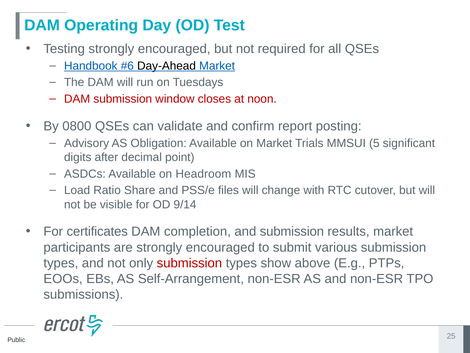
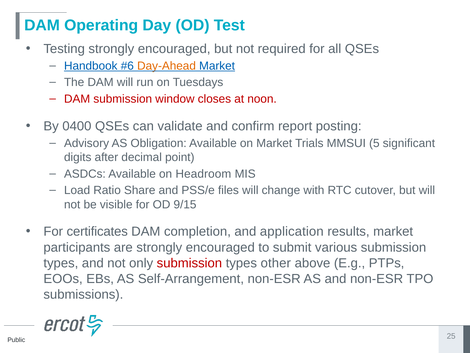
Day-Ahead colour: black -> orange (167, 66)
0800: 0800 -> 0400 (77, 126)
9/14: 9/14 -> 9/15 (185, 204)
and submission: submission -> application (292, 231)
show: show -> other (276, 263)
